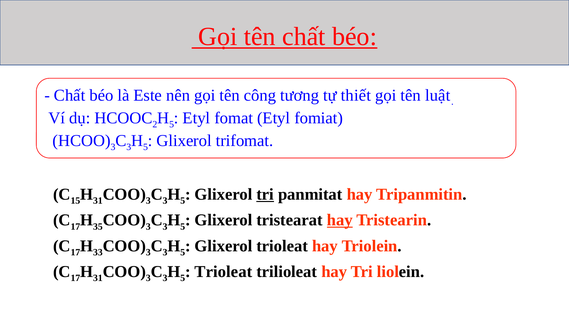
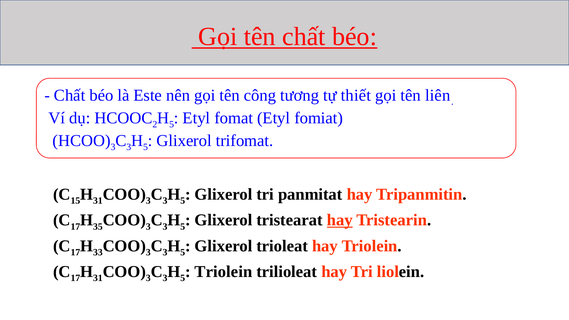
luật: luật -> liên (438, 95)
tri underline: present -> none (265, 194)
Trioleat: Trioleat -> Triolein (223, 272)
